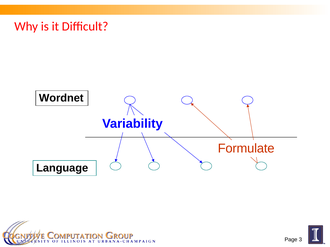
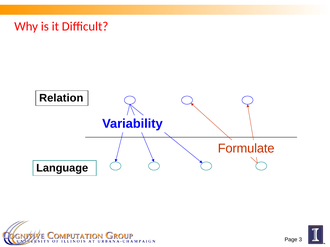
Wordnet: Wordnet -> Relation (61, 98)
